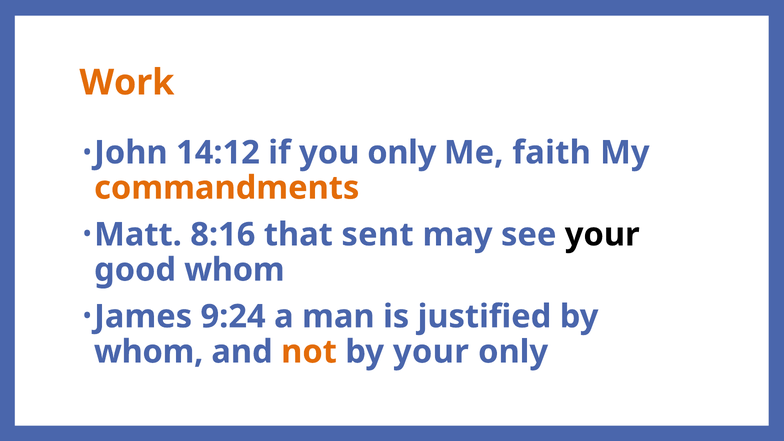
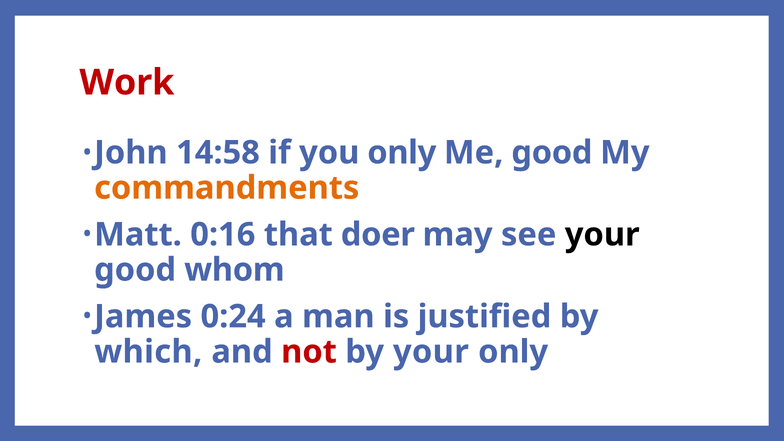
Work colour: orange -> red (127, 83)
14:12: 14:12 -> 14:58 (218, 153)
Me faith: faith -> good (552, 153)
8:16: 8:16 -> 0:16 (223, 235)
sent: sent -> doer (378, 235)
9:24: 9:24 -> 0:24 (233, 317)
whom: whom -> which (148, 352)
not colour: orange -> red (309, 352)
